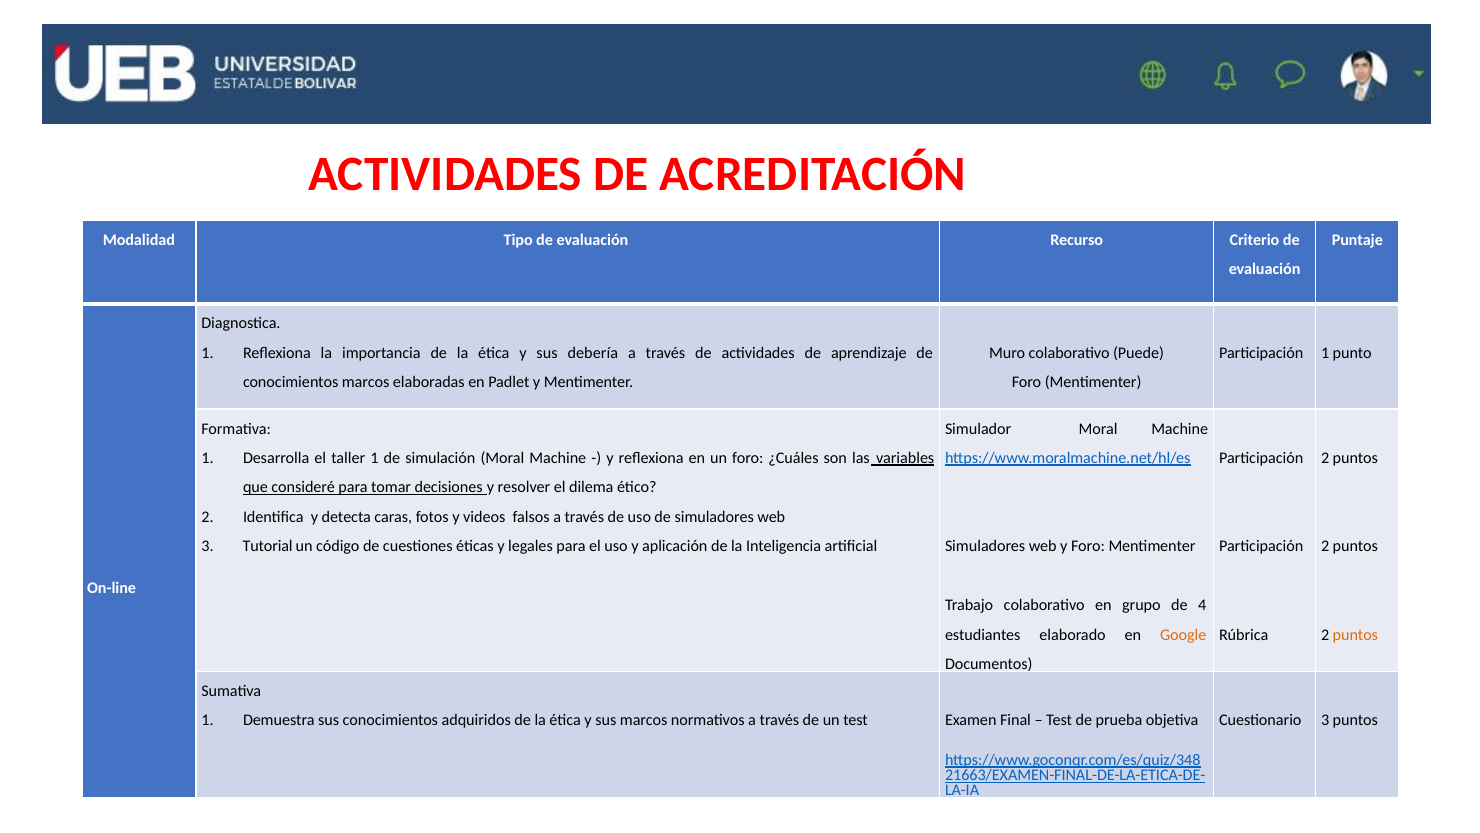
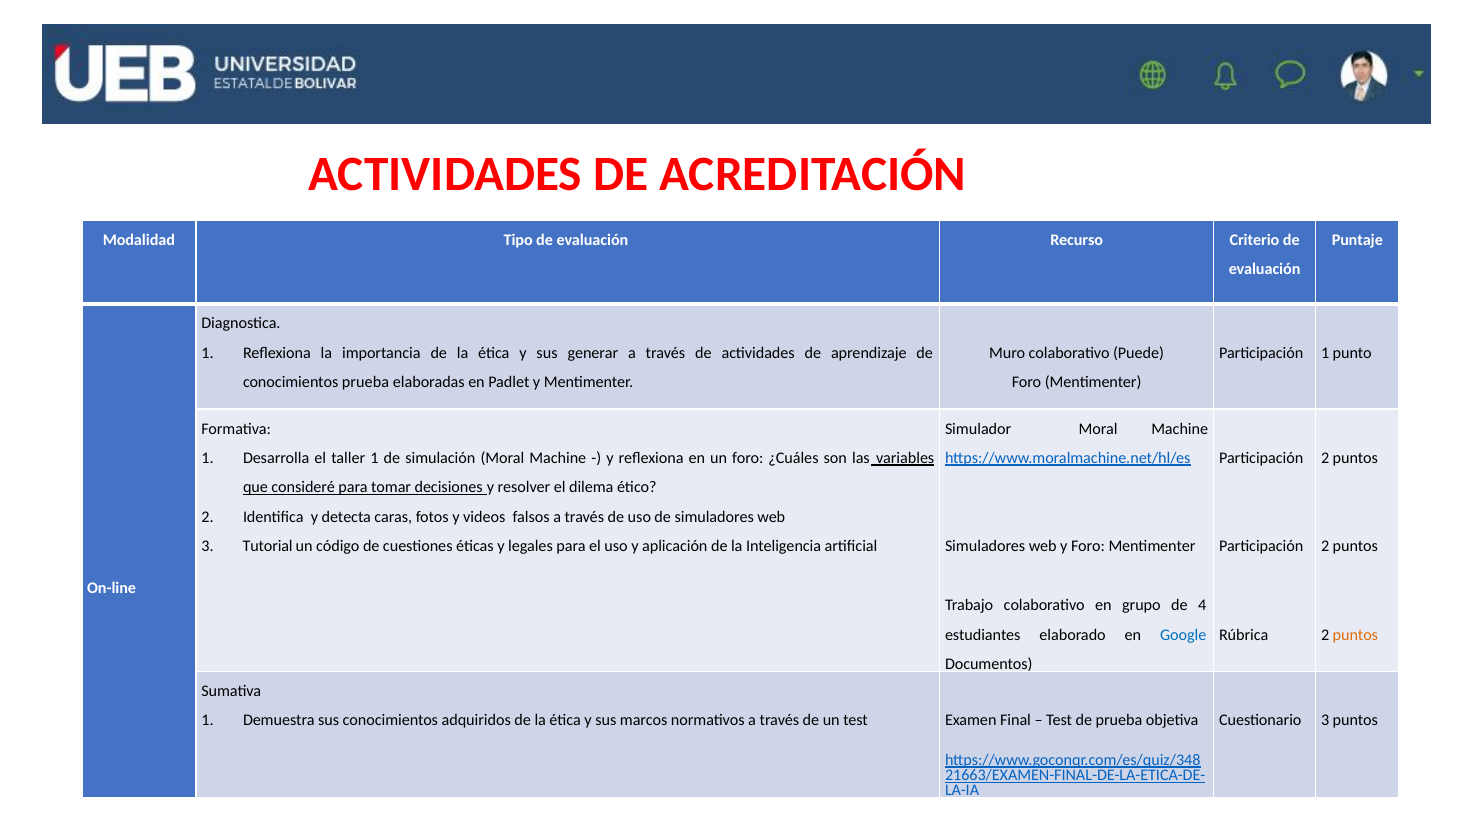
debería: debería -> generar (593, 353)
conocimientos marcos: marcos -> prueba (366, 382)
Google colour: orange -> blue (1183, 634)
